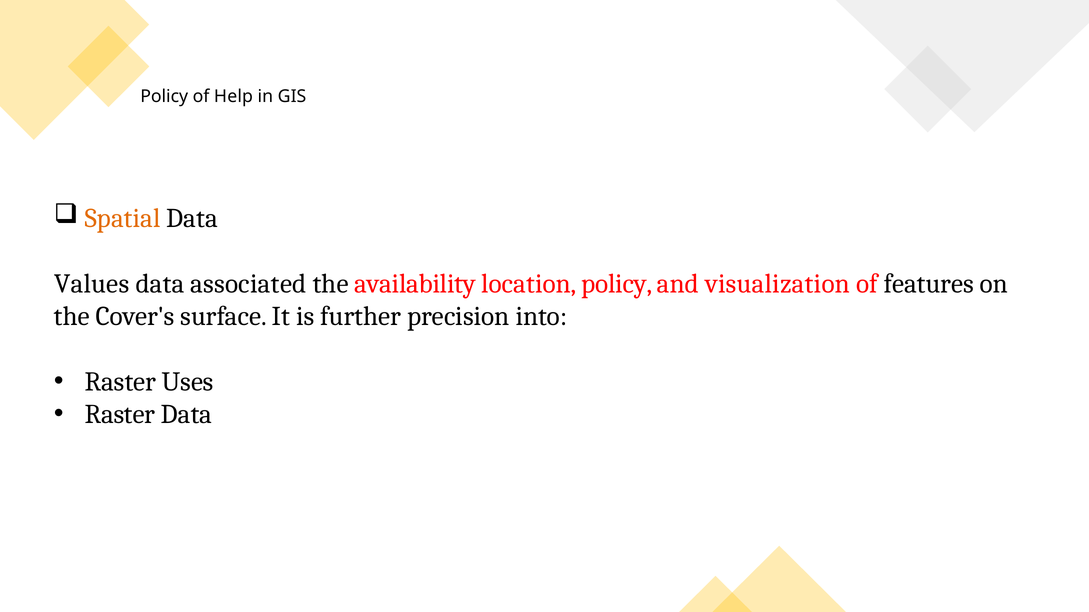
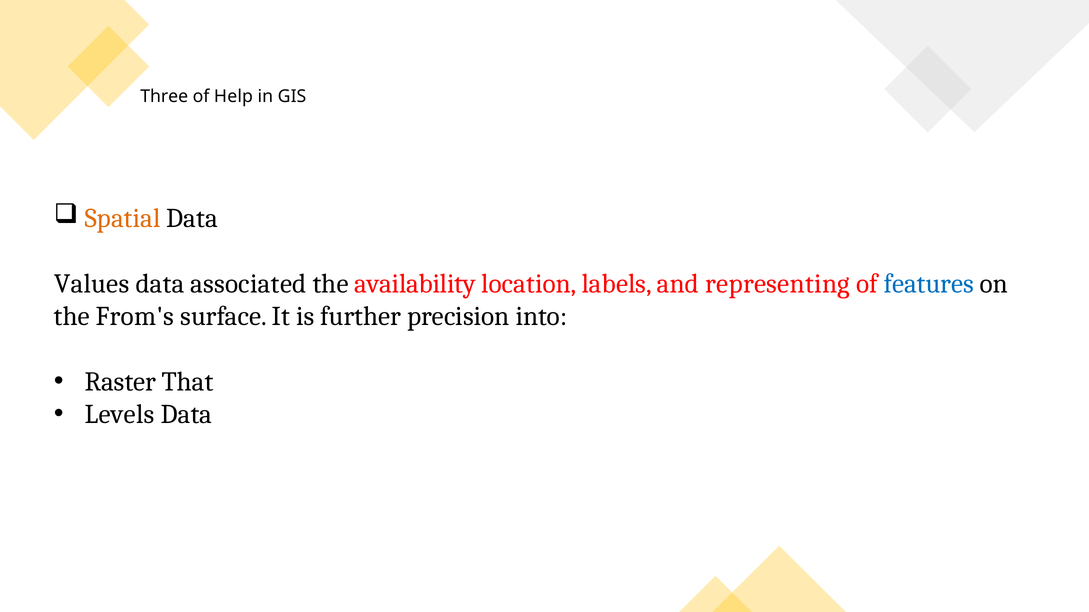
Policy: Policy -> Three (164, 97)
location policy: policy -> labels (617, 284)
visualization: visualization -> representing (778, 284)
features colour: black -> blue (929, 284)
Cover's: Cover's -> From's (135, 317)
Uses: Uses -> That (188, 382)
Raster: Raster -> Levels (120, 415)
